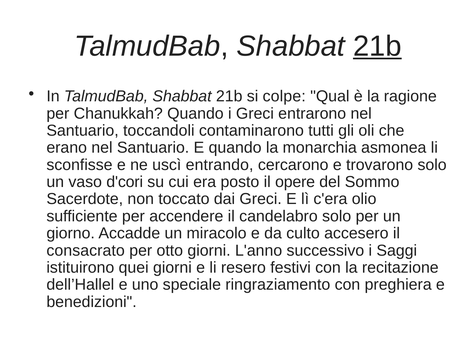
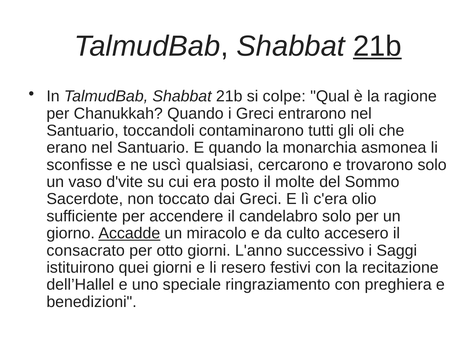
entrando: entrando -> qualsiasi (220, 165)
d'cori: d'cori -> d'vite (125, 182)
opere: opere -> molte (295, 182)
Accadde underline: none -> present (129, 233)
